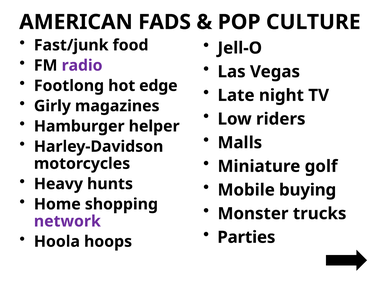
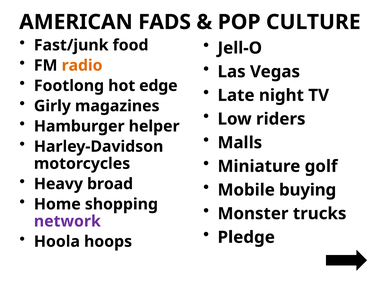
radio colour: purple -> orange (82, 65)
hunts: hunts -> broad (110, 184)
Parties: Parties -> Pledge (246, 237)
